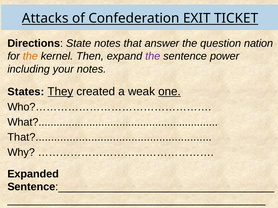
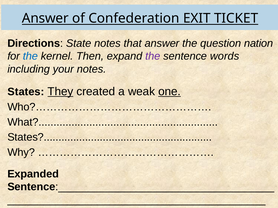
Attacks: Attacks -> Answer (45, 18)
the colour: orange -> blue (30, 56)
power: power -> words (225, 56)
That: That -> States (110, 137)
